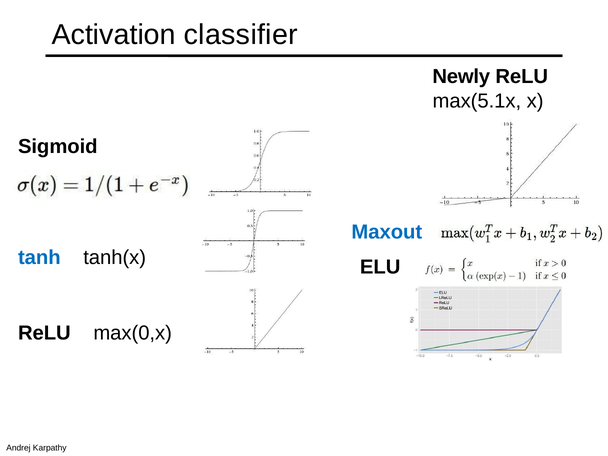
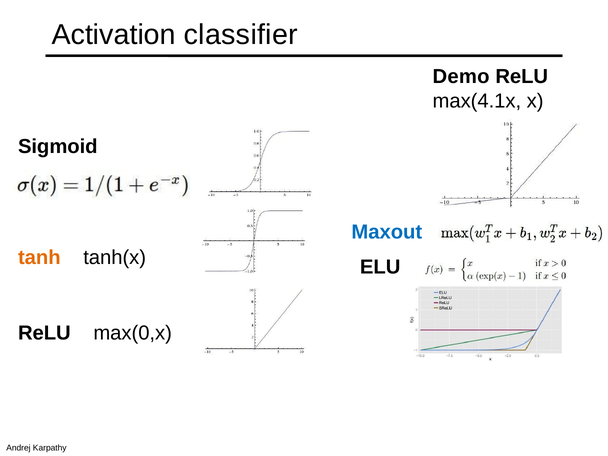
Newly: Newly -> Demo (461, 77)
max(5.1x: max(5.1x -> max(4.1x (477, 101)
tanh colour: blue -> orange (39, 258)
